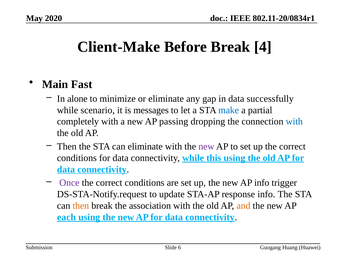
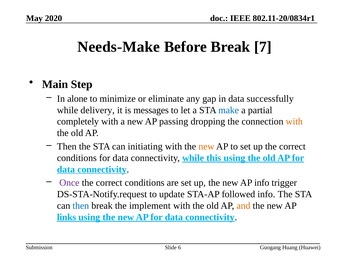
Client-Make: Client-Make -> Needs-Make (119, 47)
4: 4 -> 7 (263, 47)
Fast: Fast -> Step (82, 84)
scenario: scenario -> delivery (98, 110)
with colour: blue -> orange (294, 121)
can eliminate: eliminate -> initiating (145, 146)
new colour: purple -> orange (206, 146)
response: response -> followed (238, 194)
then colour: orange -> blue (81, 205)
association: association -> implement (150, 205)
each: each -> links (67, 217)
